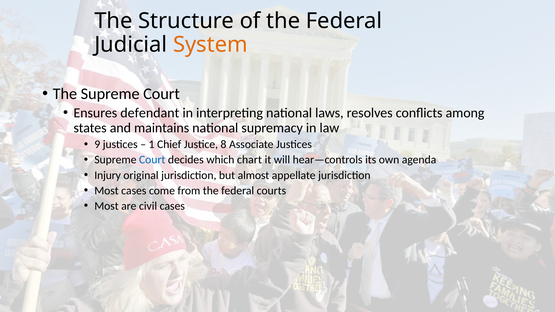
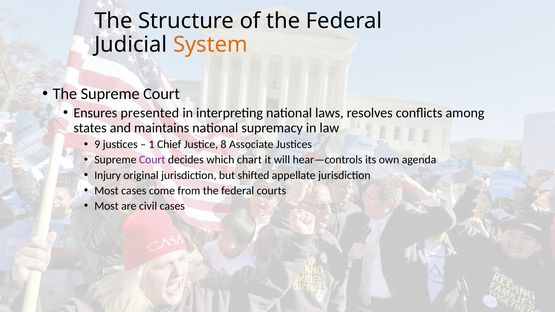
defendant: defendant -> presented (150, 113)
Court colour: blue -> purple (152, 160)
almost: almost -> shifted (254, 175)
